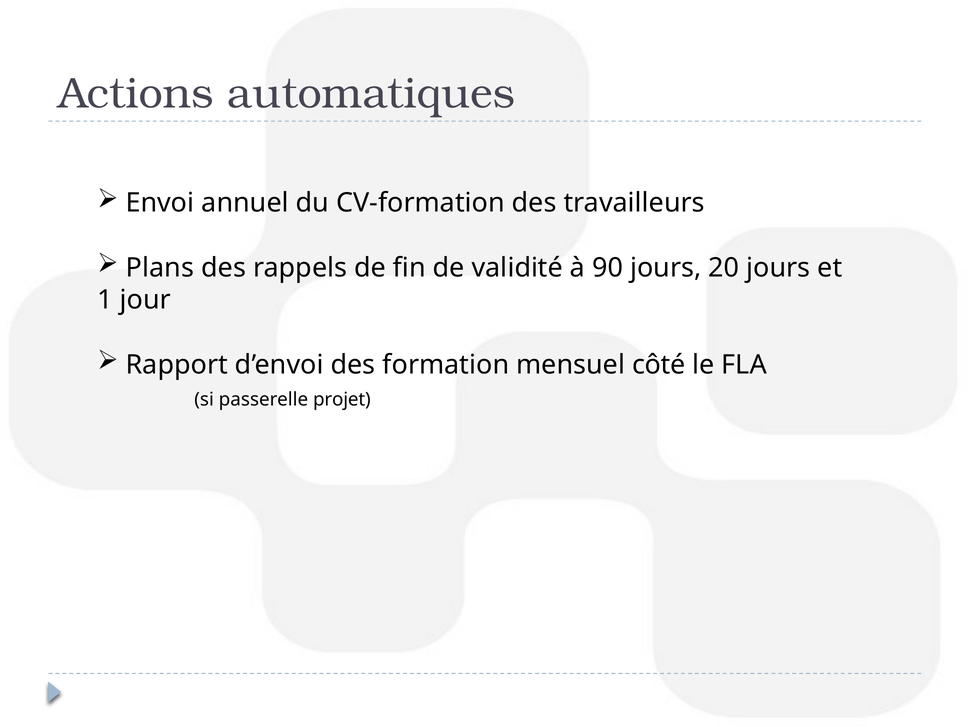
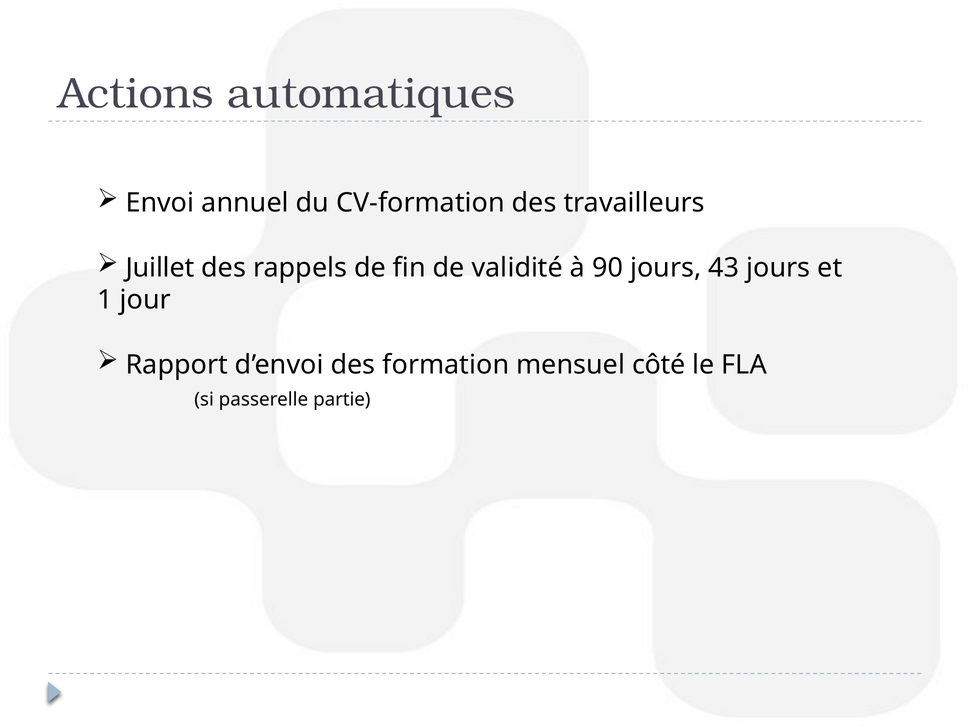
Plans: Plans -> Juillet (160, 268)
20: 20 -> 43 (724, 268)
projet: projet -> partie (342, 400)
